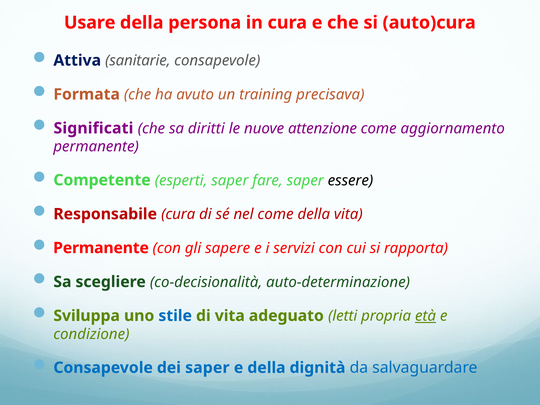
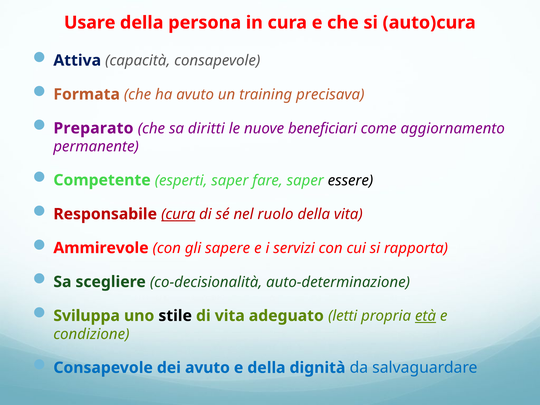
sanitarie: sanitarie -> capacità (138, 61)
Significati: Significati -> Preparato (93, 128)
attenzione: attenzione -> beneficiari (323, 128)
cura underline: none -> present (178, 214)
nel come: come -> ruolo (276, 214)
Permanente: Permanente -> Ammirevole (101, 248)
stile colour: blue -> black (175, 316)
dei saper: saper -> avuto (207, 368)
